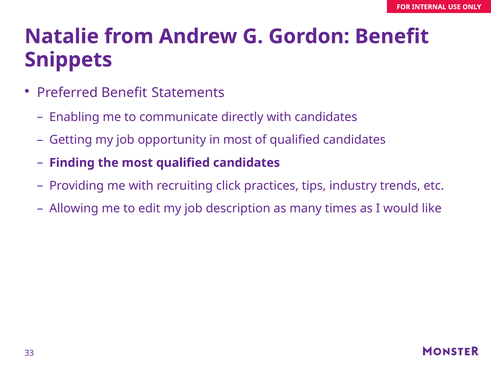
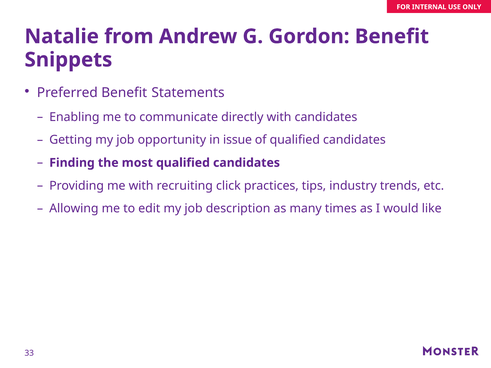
in most: most -> issue (238, 140)
